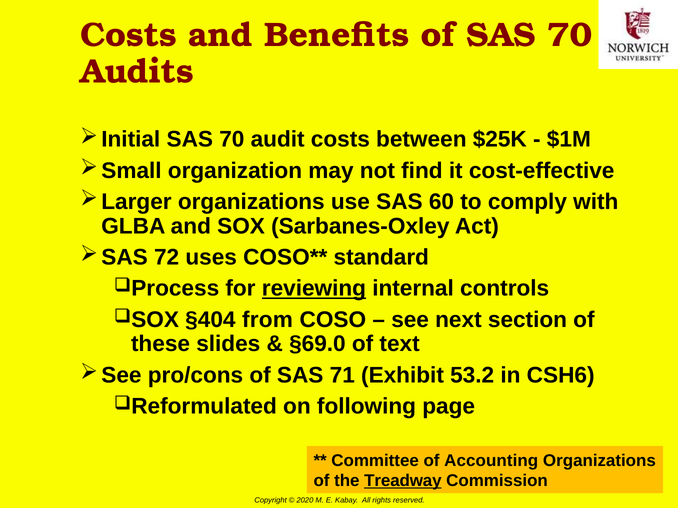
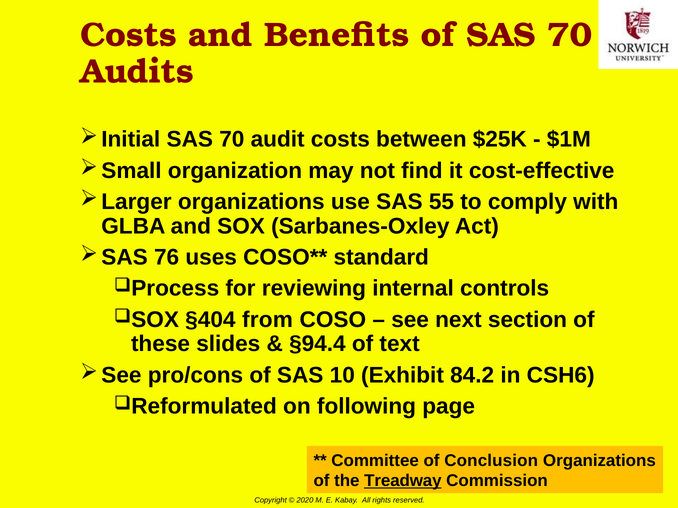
60: 60 -> 55 (441, 202)
72: 72 -> 76 (167, 258)
reviewing underline: present -> none (314, 289)
§69.0: §69.0 -> §94.4 (317, 344)
71: 71 -> 10 (342, 376)
53.2: 53.2 -> 84.2 (472, 376)
Accounting: Accounting -> Conclusion (491, 461)
